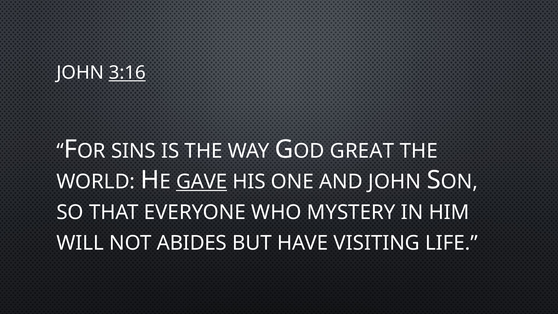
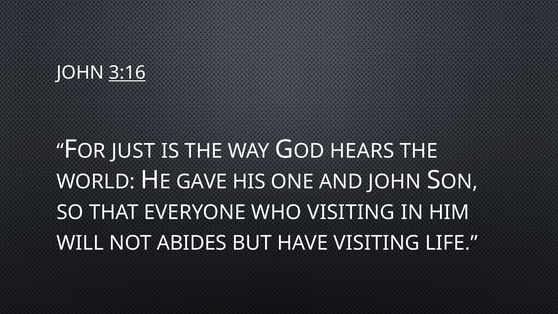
SINS: SINS -> JUST (133, 151)
GREAT: GREAT -> HEARS (362, 151)
GAVE underline: present -> none (202, 182)
WHO MYSTERY: MYSTERY -> VISITING (351, 212)
